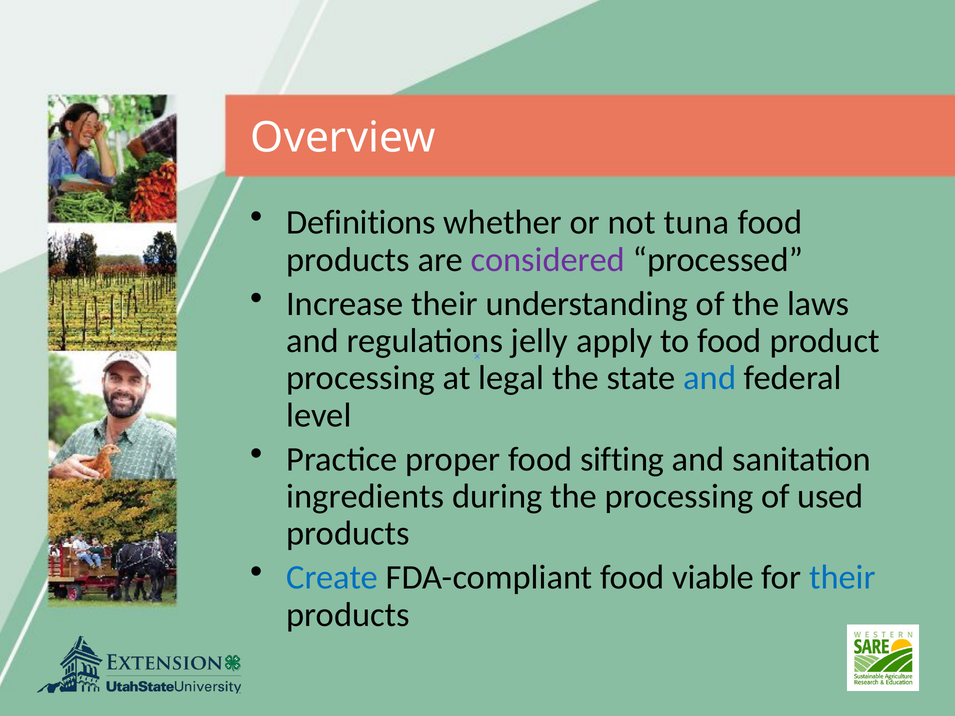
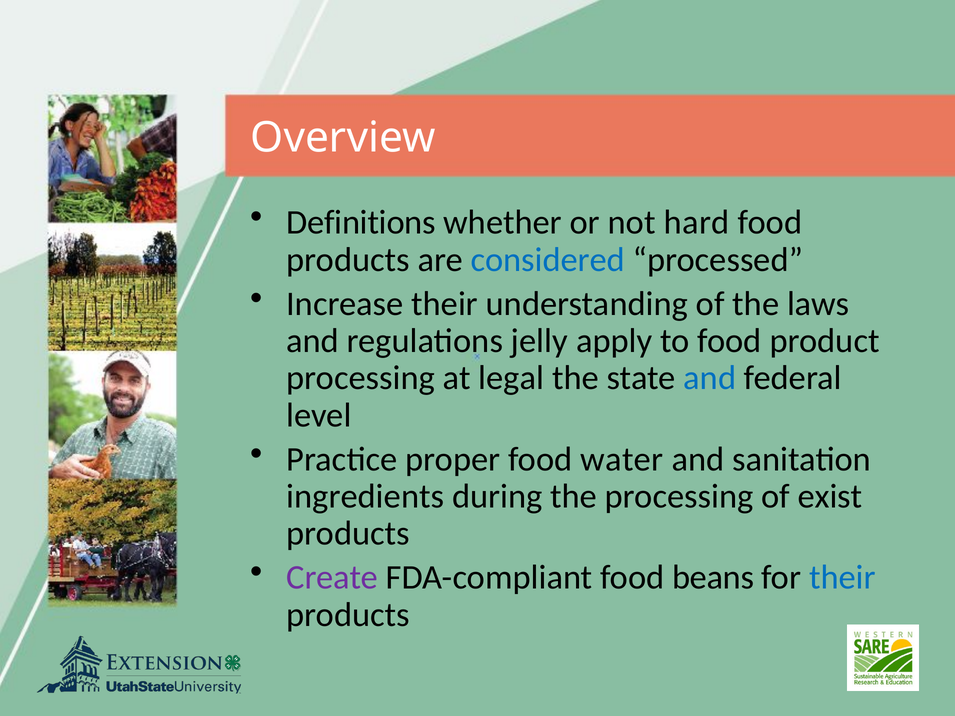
tuna: tuna -> hard (697, 223)
considered colour: purple -> blue (548, 260)
sifting: sifting -> water (622, 459)
used: used -> exist (830, 497)
Create colour: blue -> purple (332, 578)
viable: viable -> beans (713, 578)
